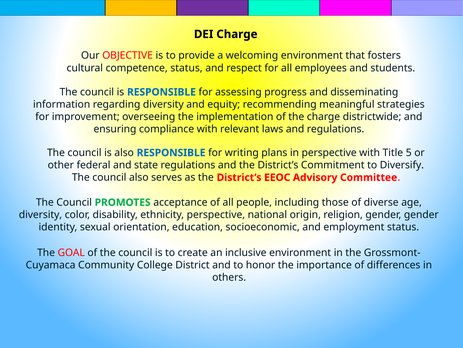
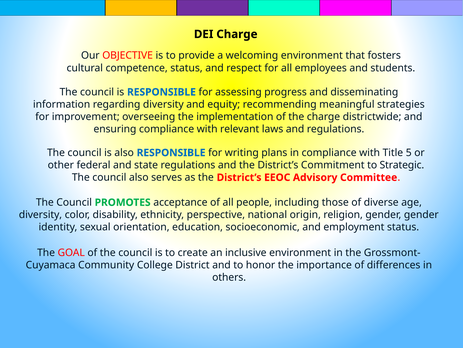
in perspective: perspective -> compliance (329, 152)
Diversify: Diversify -> Strategic (402, 165)
